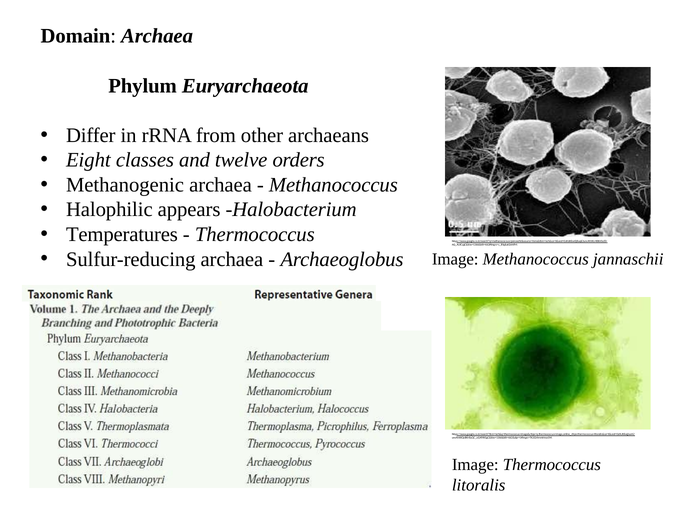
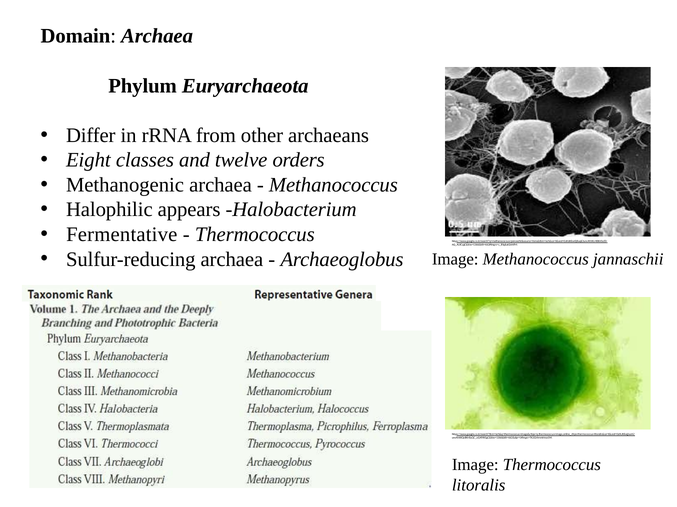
Temperatures: Temperatures -> Fermentative (122, 235)
